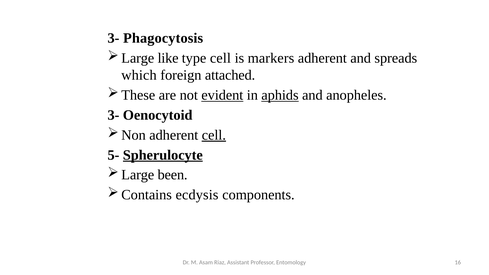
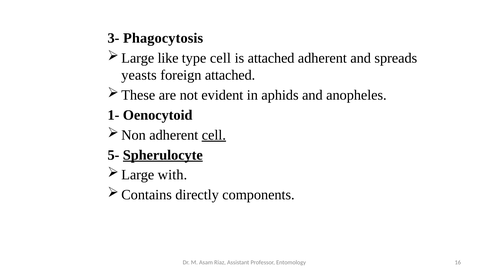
is markers: markers -> attached (271, 58)
which: which -> yeasts (139, 75)
evident underline: present -> none (222, 95)
aphids underline: present -> none (280, 95)
3-: 3- -> 1- (113, 115)
been: been -> with (172, 175)
ecdysis: ecdysis -> directly (197, 195)
